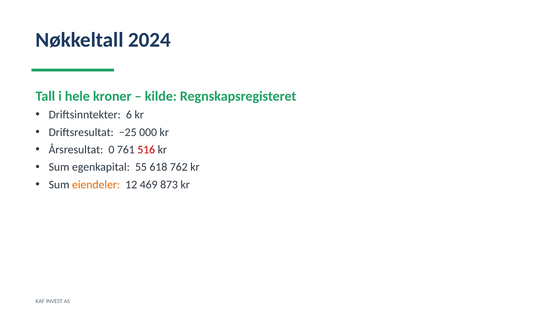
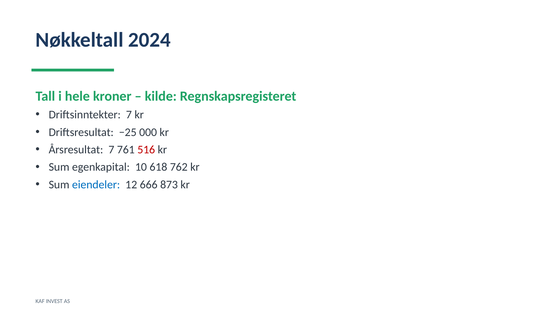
Driftsinntekter 6: 6 -> 7 (129, 115)
Årsresultat 0: 0 -> 7 (111, 150)
55: 55 -> 10 (141, 167)
eiendeler colour: orange -> blue (96, 185)
469: 469 -> 666 (149, 185)
